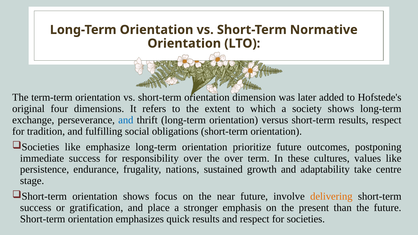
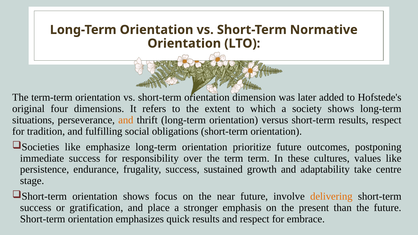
exchange: exchange -> situations (33, 120)
and colour: blue -> orange (126, 120)
the over: over -> term (234, 158)
frugality nations: nations -> success (183, 170)
societies: societies -> embrace (306, 219)
